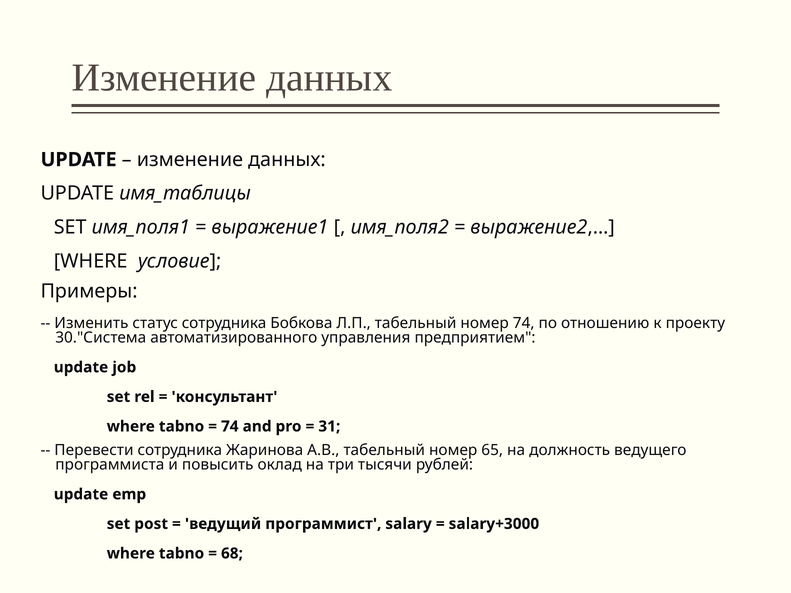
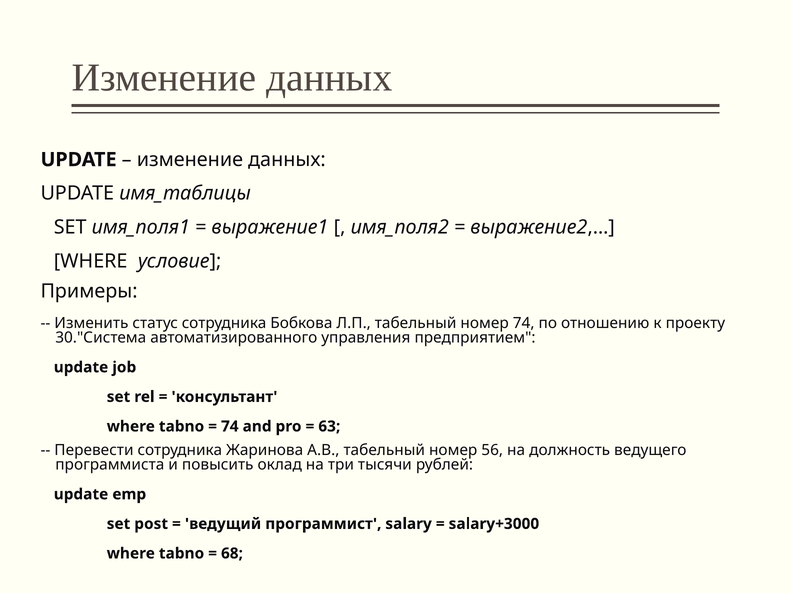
31: 31 -> 63 (329, 427)
65: 65 -> 56 (492, 450)
